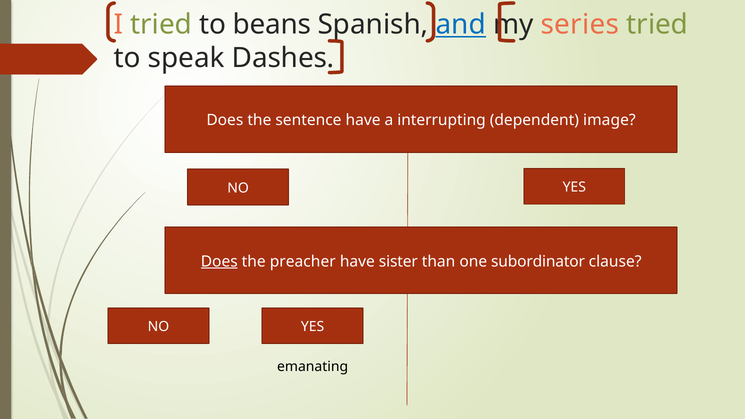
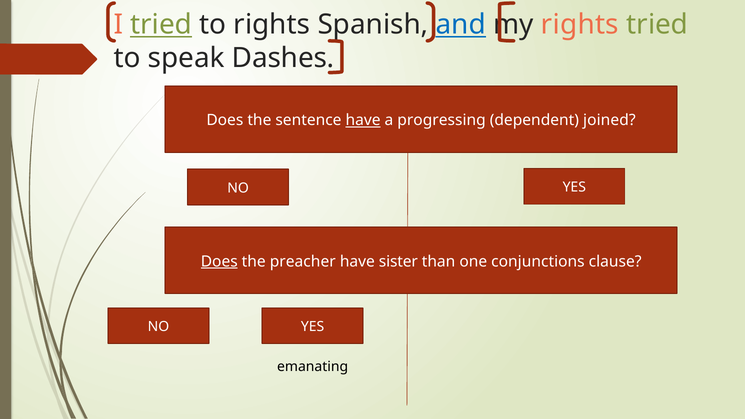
tried underline: none -> present (161, 25)
to beans: beans -> rights (272, 25)
series: series -> rights (580, 25)
have underline: none -> present (363, 120)
interrupting: interrupting -> progressing (442, 120)
image: image -> joined (609, 120)
subordinator: subordinator -> conjunctions (538, 261)
